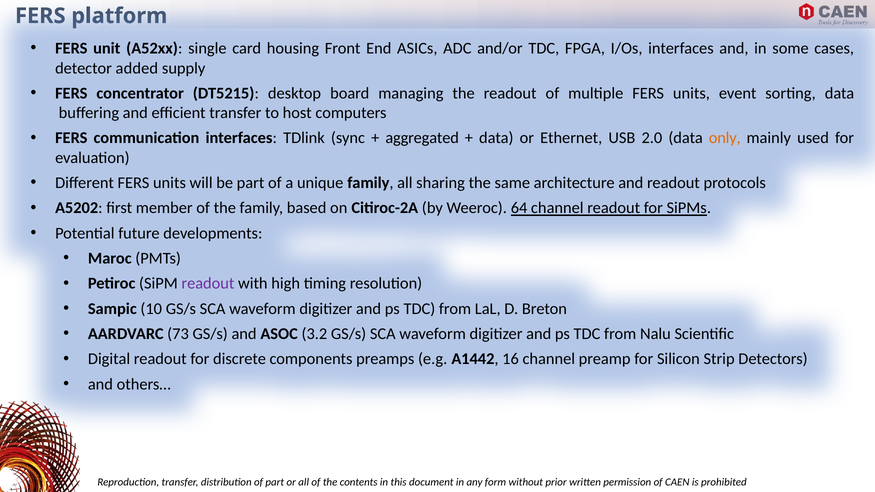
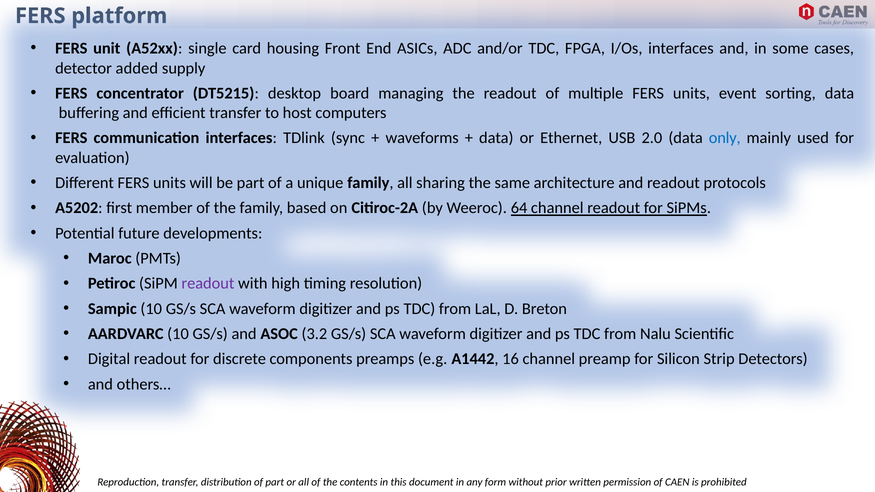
aggregated: aggregated -> waveforms (422, 138)
only colour: orange -> blue (725, 138)
AARDVARC 73: 73 -> 10 (178, 334)
